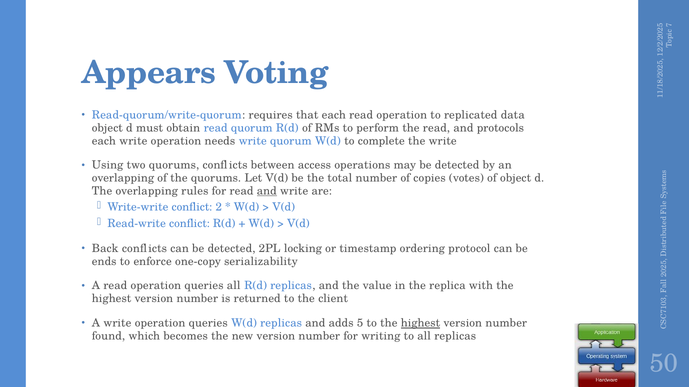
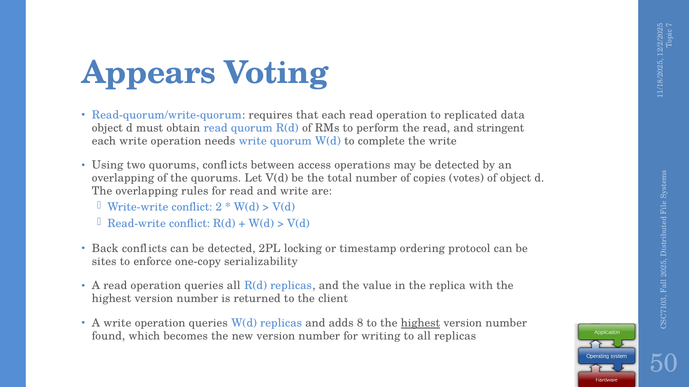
protocols: protocols -> stringent (500, 128)
and underline: present -> none (267, 191)
ends: ends -> sites (104, 262)
adds 5: 5 -> 8 (360, 323)
